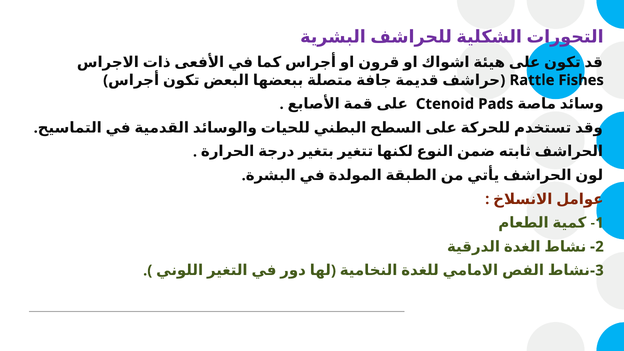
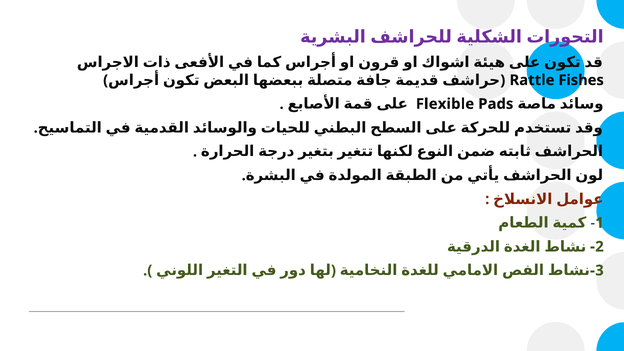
Ctenoid: Ctenoid -> Flexible (445, 104)
